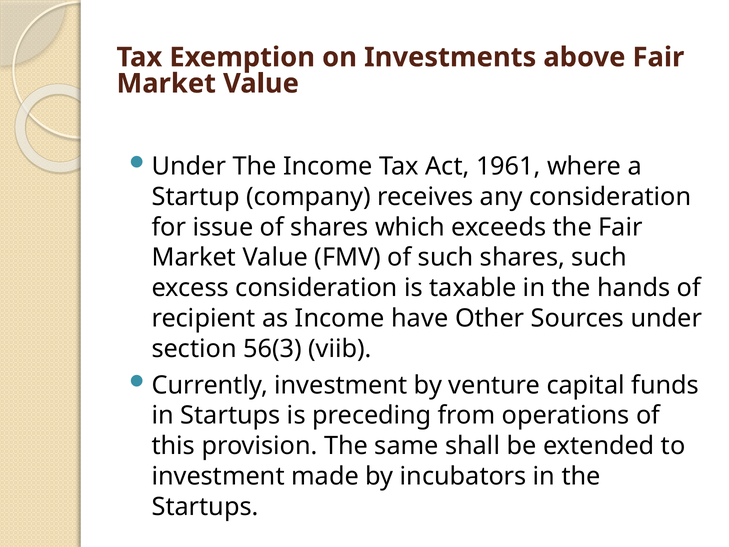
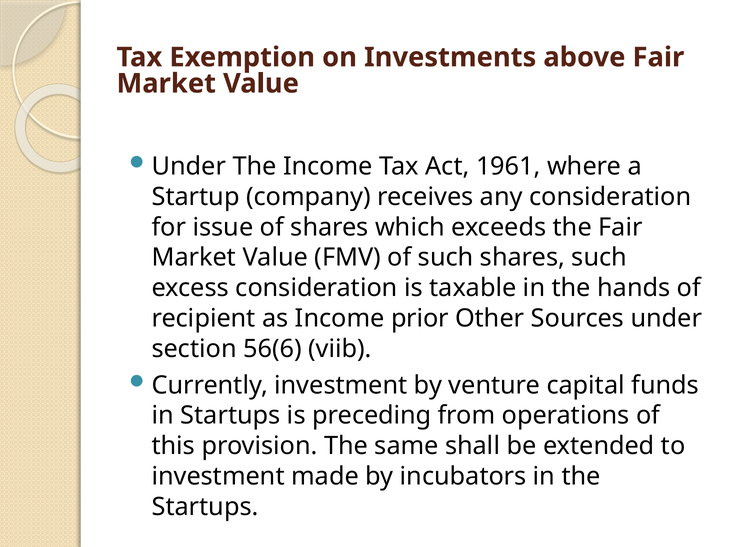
have: have -> prior (420, 318)
56(3: 56(3 -> 56(6 (273, 349)
